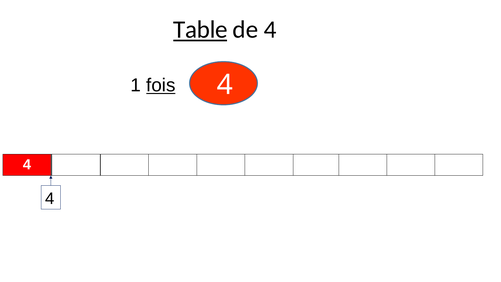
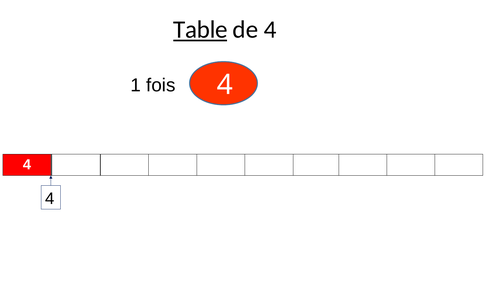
fois underline: present -> none (161, 85)
